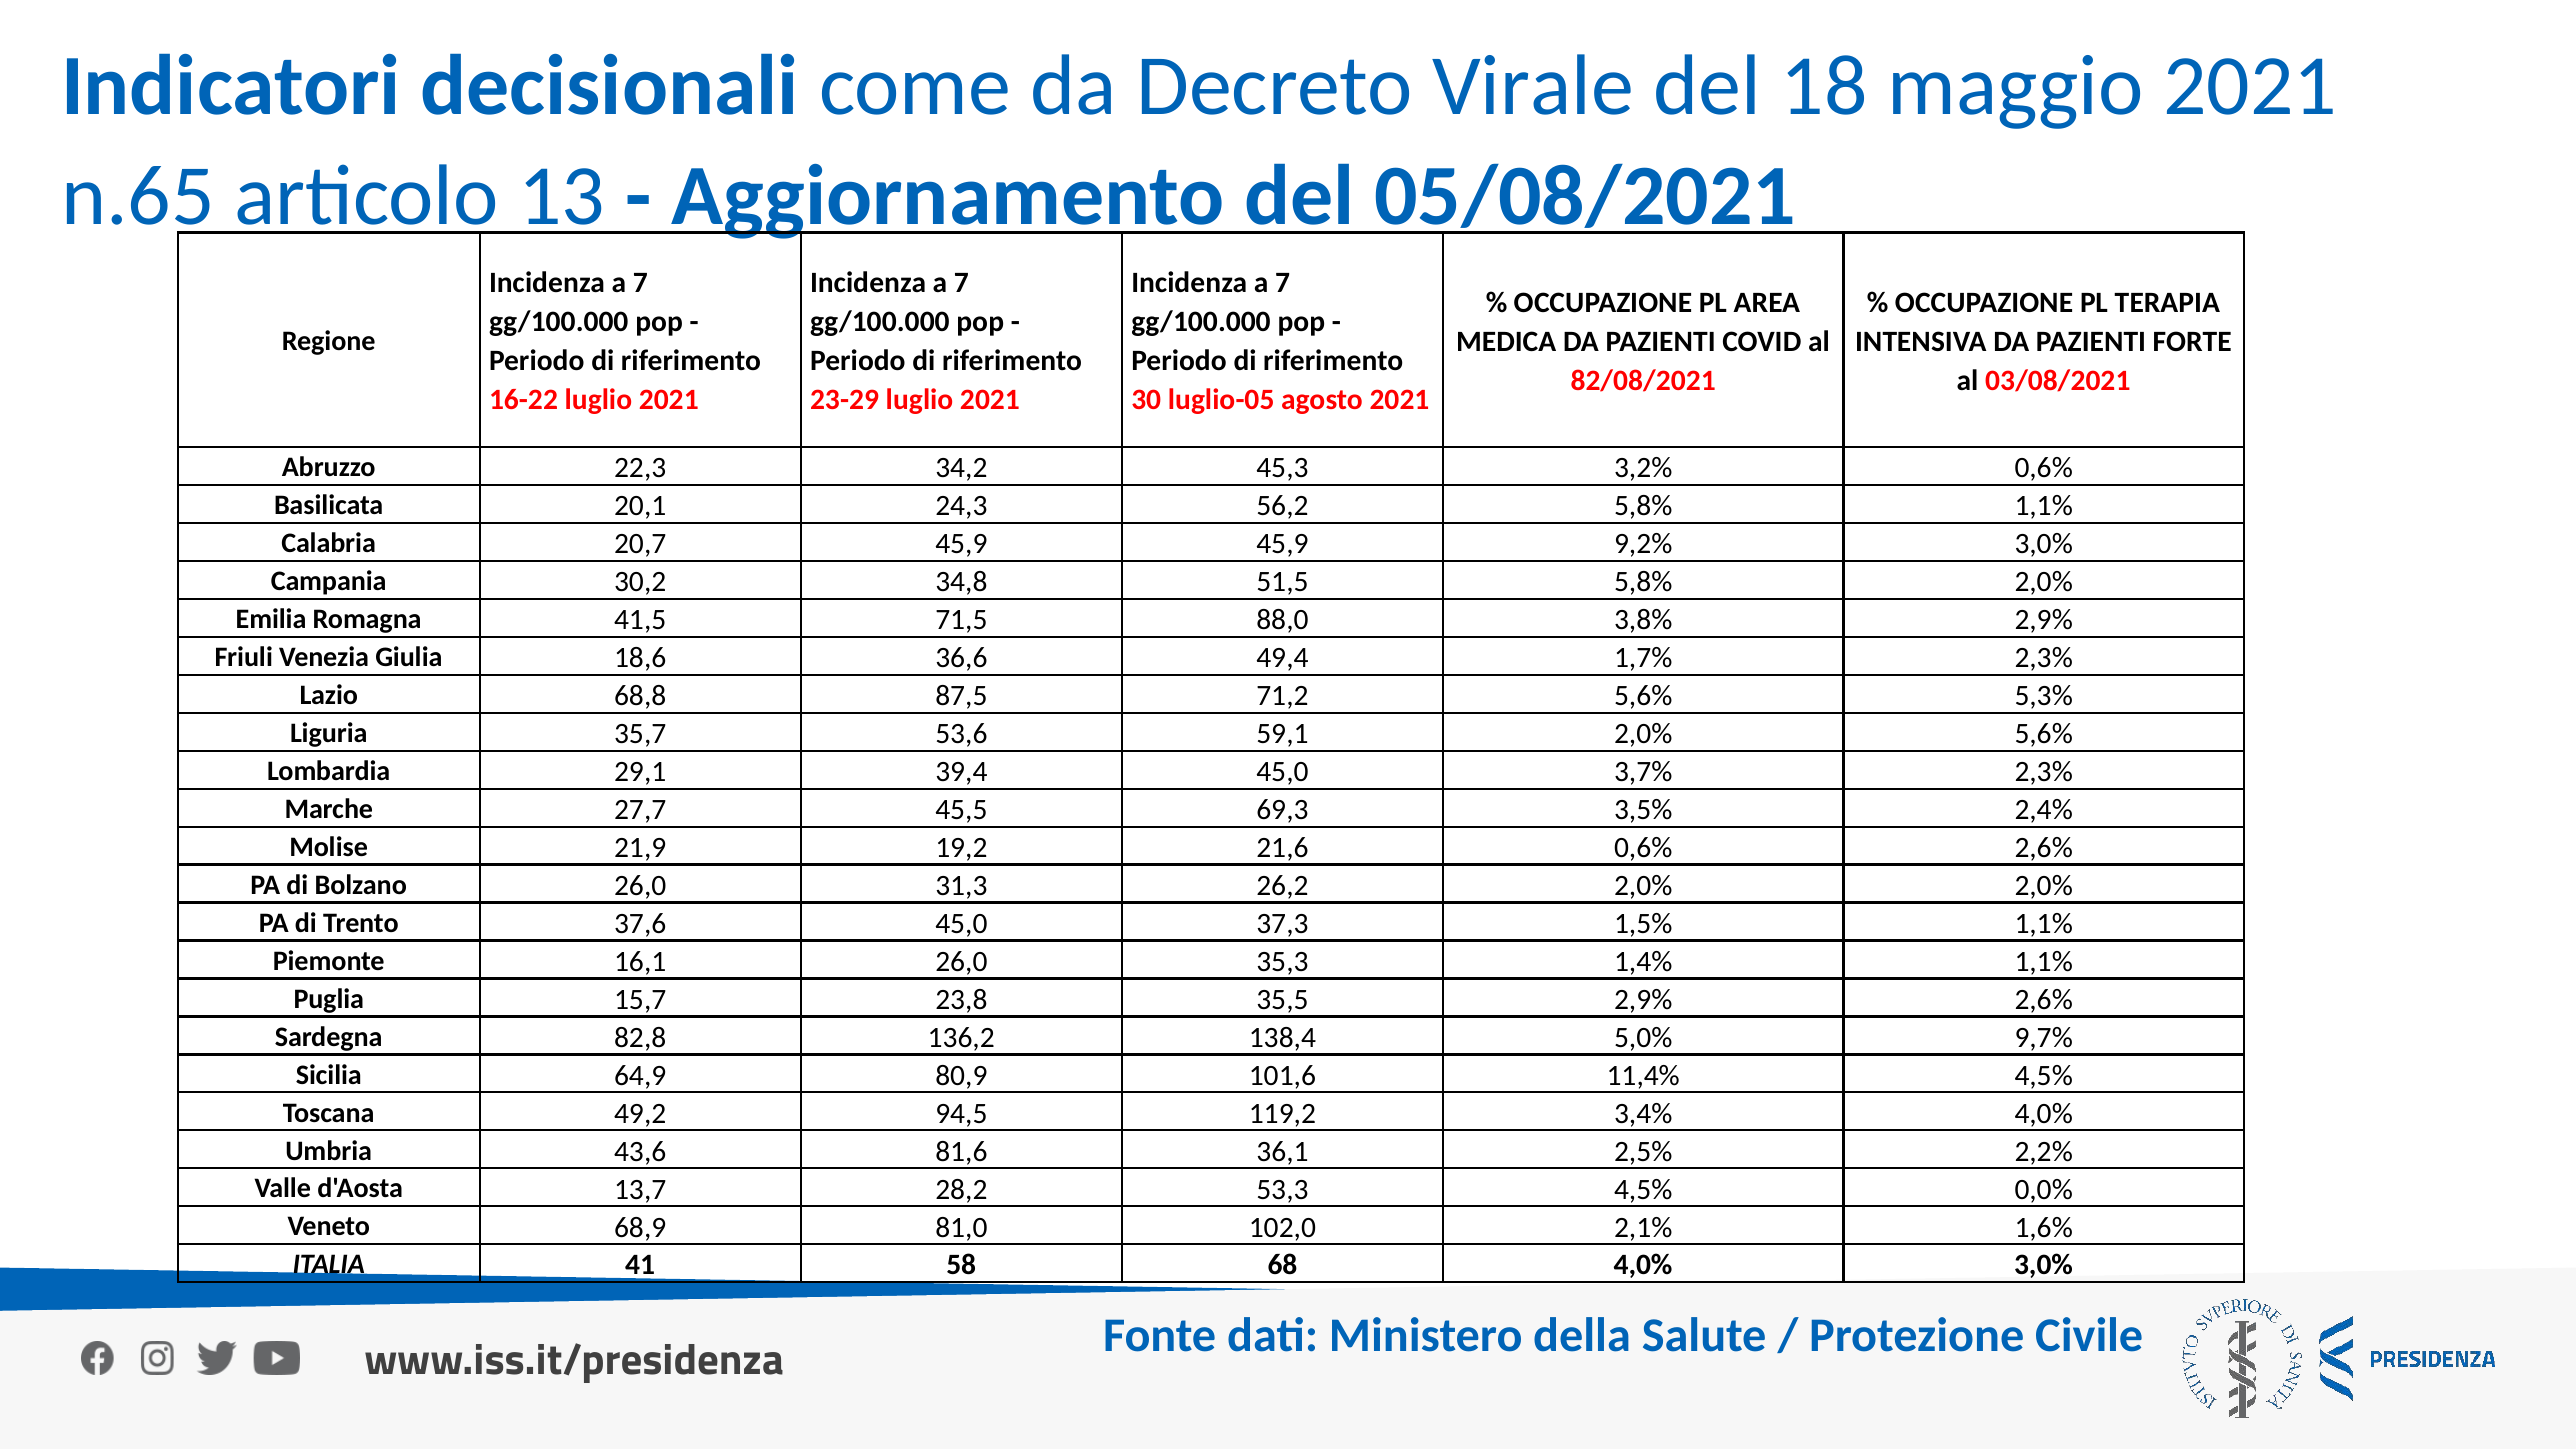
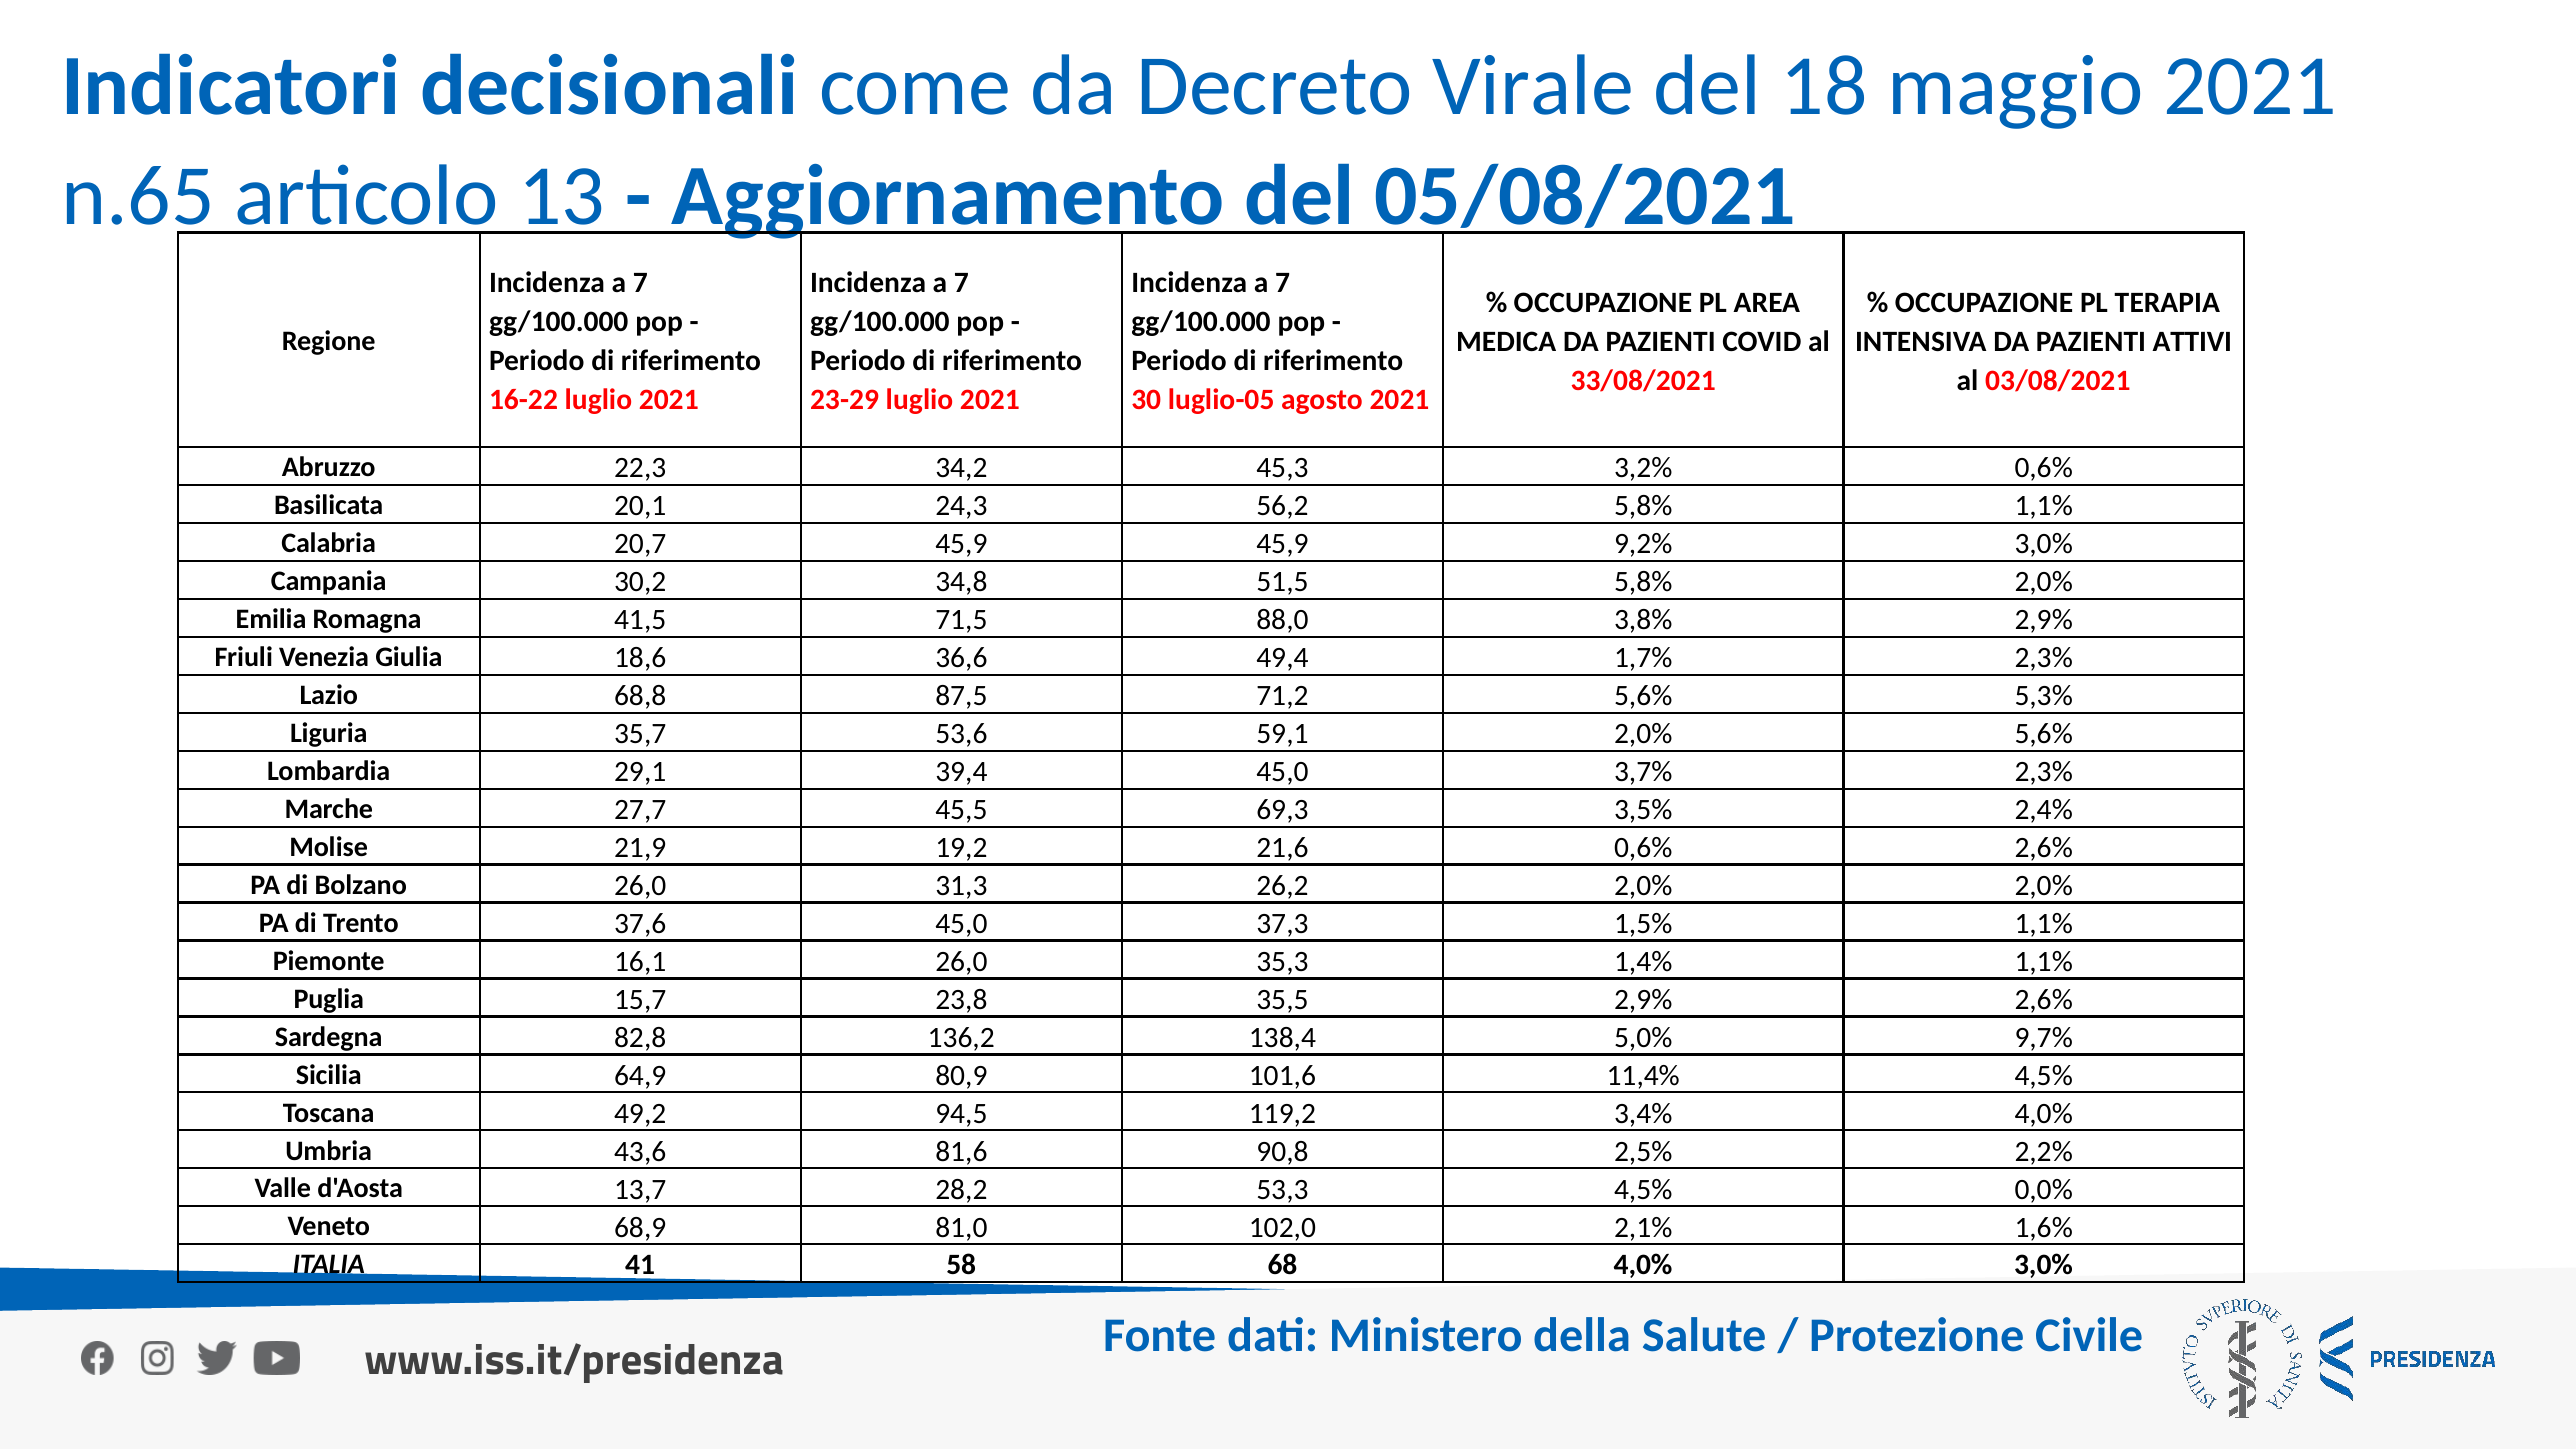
FORTE: FORTE -> ATTIVI (2192, 341)
82/08/2021: 82/08/2021 -> 33/08/2021 (1643, 380)
36,1: 36,1 -> 90,8 (1283, 1151)
